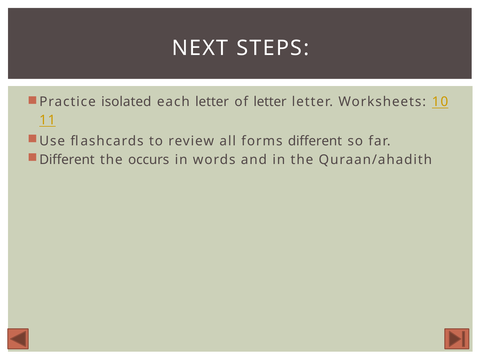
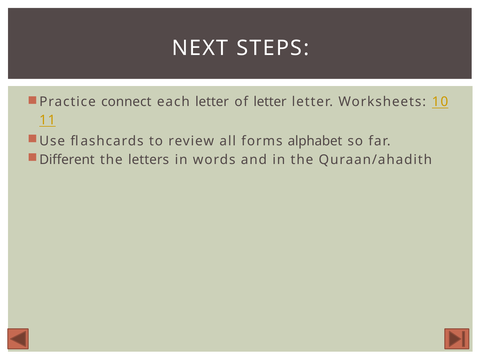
isolated: isolated -> connect (126, 102)
forms different: different -> alphabet (315, 141)
occurs: occurs -> letters (149, 160)
